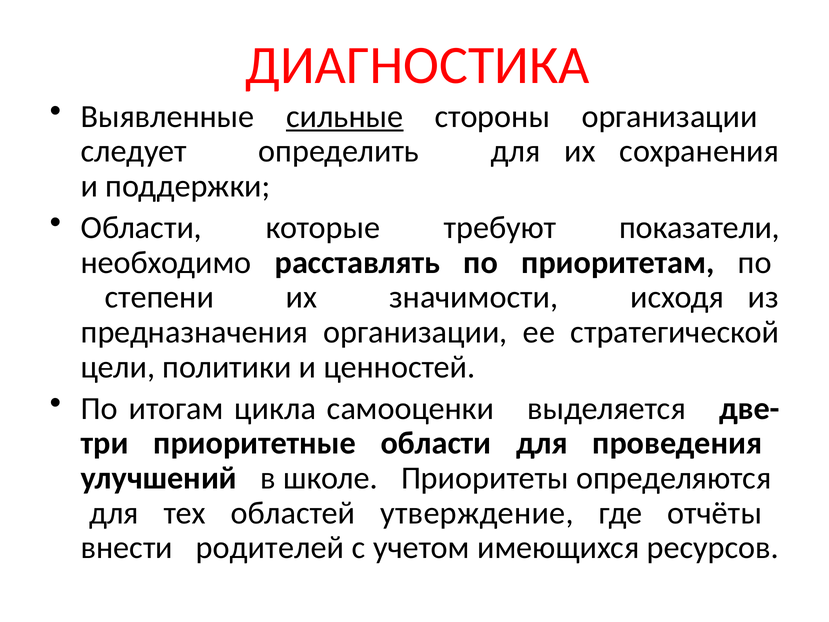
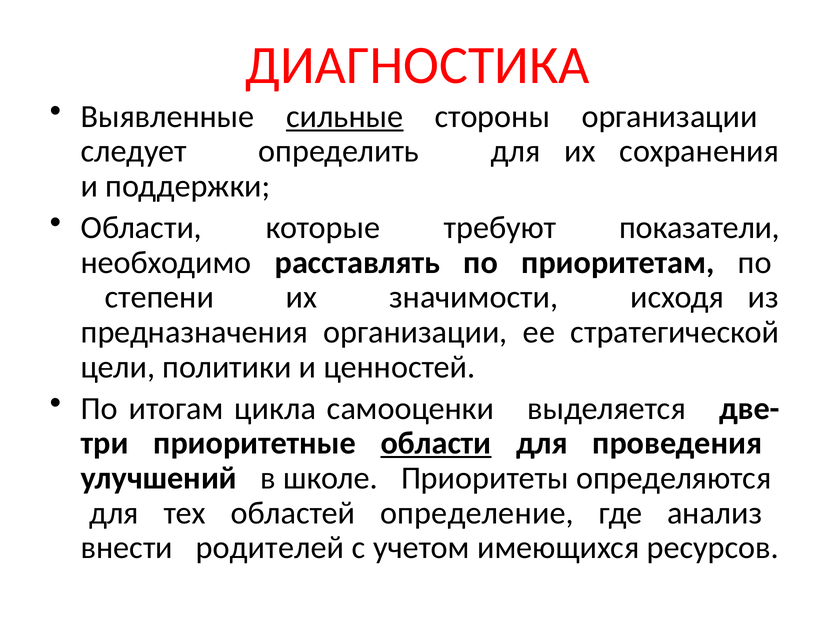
области underline: none -> present (436, 443)
утверждение: утверждение -> определение (477, 513)
отчёты: отчёты -> анализ (715, 513)
